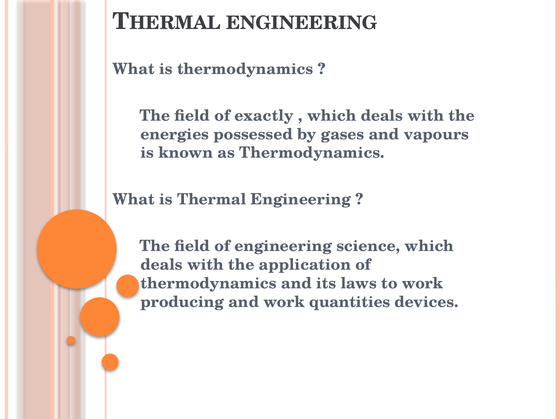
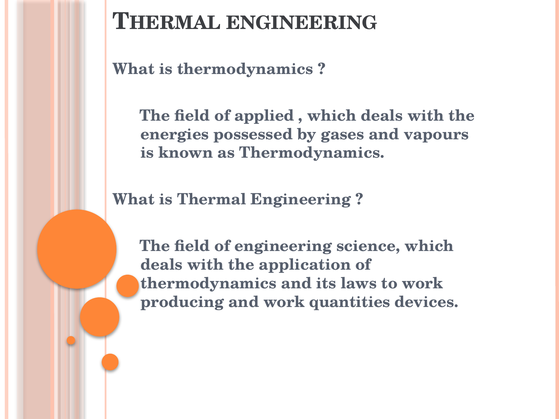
exactly: exactly -> applied (264, 116)
